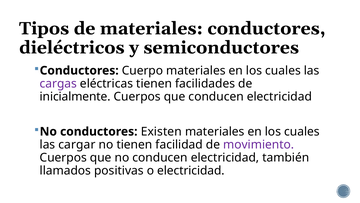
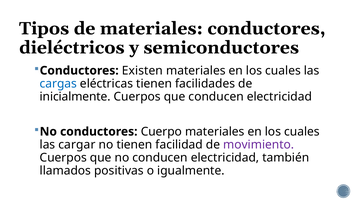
Cuerpo: Cuerpo -> Existen (142, 70)
cargas colour: purple -> blue (58, 83)
Existen: Existen -> Cuerpo (161, 131)
o electricidad: electricidad -> igualmente (191, 170)
